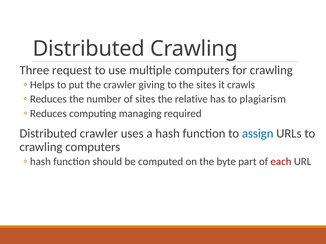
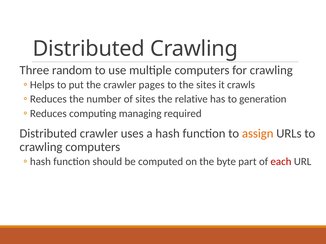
request: request -> random (72, 70)
giving: giving -> pages (152, 85)
plagiarism: plagiarism -> generation (263, 99)
assign colour: blue -> orange (258, 134)
